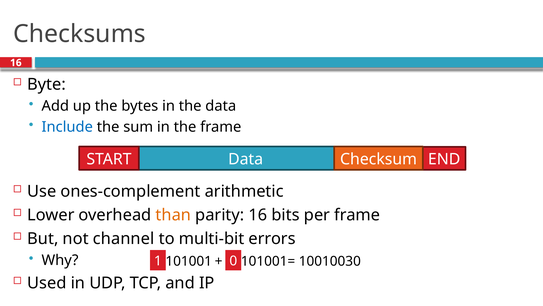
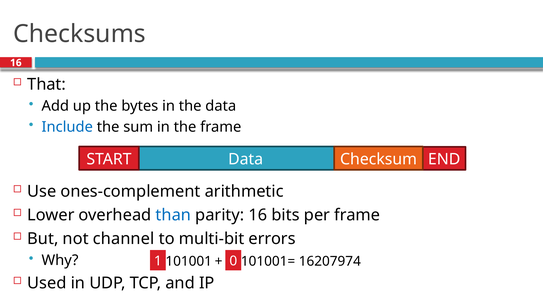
Byte: Byte -> That (47, 84)
than colour: orange -> blue (173, 215)
10010030: 10010030 -> 16207974 (330, 261)
